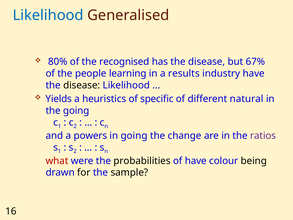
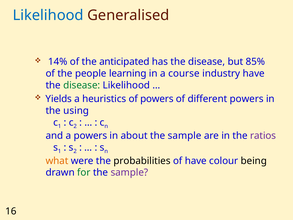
80%: 80% -> 14% (58, 62)
recognised: recognised -> anticipated (124, 62)
67%: 67% -> 85% (255, 62)
results: results -> course (184, 73)
disease colour: black -> green (82, 85)
of specific: specific -> powers (157, 99)
different natural: natural -> powers (247, 99)
the going: going -> using (76, 111)
in going: going -> about (134, 136)
change: change -> sample (185, 136)
what colour: red -> orange (57, 161)
for colour: black -> green (84, 172)
sample colour: black -> purple (129, 172)
